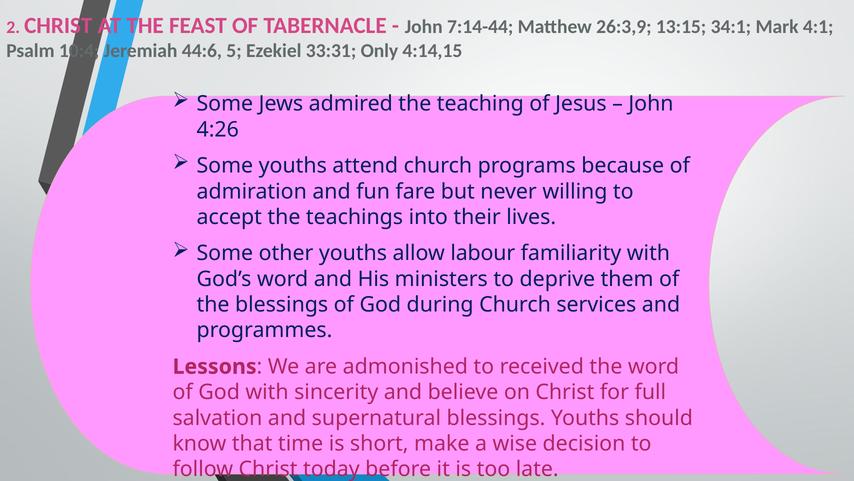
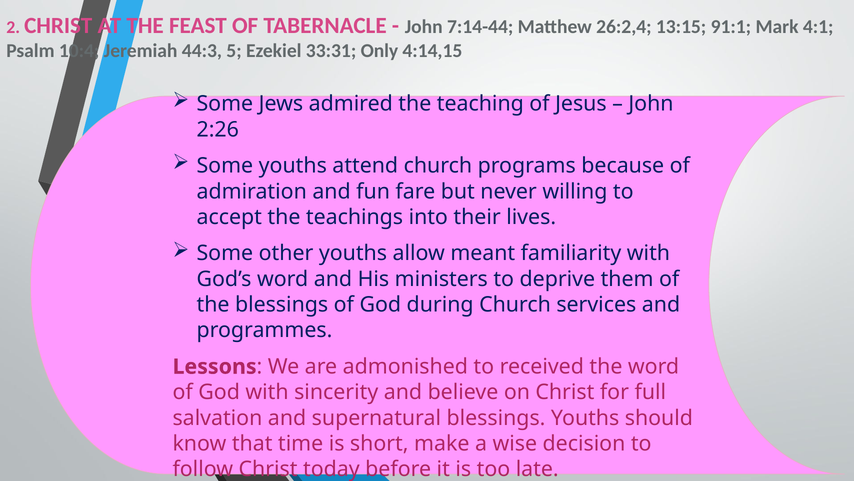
26:3,9: 26:3,9 -> 26:2,4 (624, 27)
34:1: 34:1 -> 91:1 (731, 27)
44:6: 44:6 -> 44:3 (202, 51)
4:26: 4:26 -> 2:26 (218, 129)
labour: labour -> meant (483, 253)
